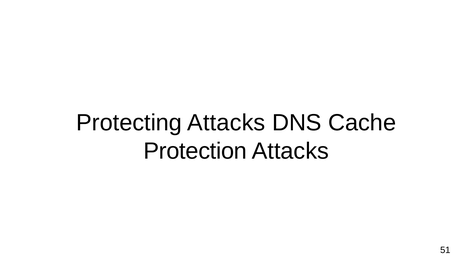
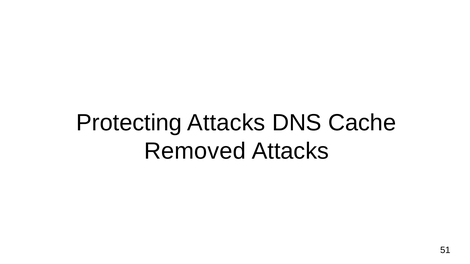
Protection: Protection -> Removed (195, 151)
